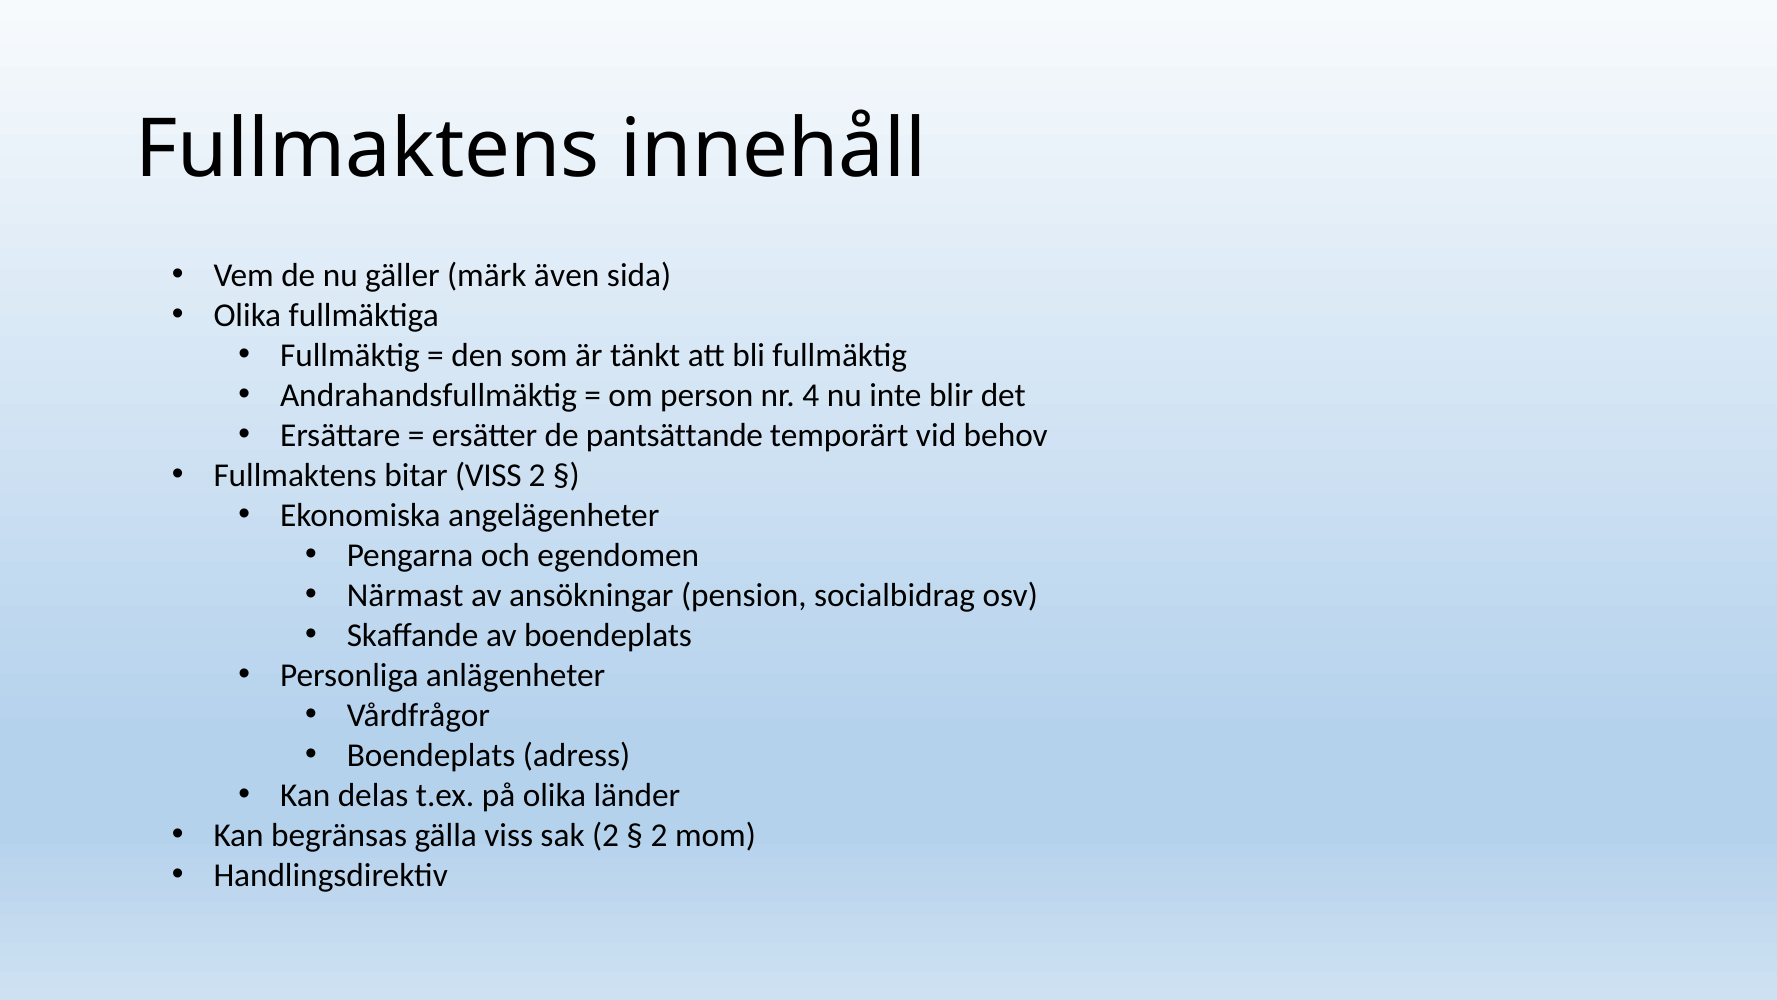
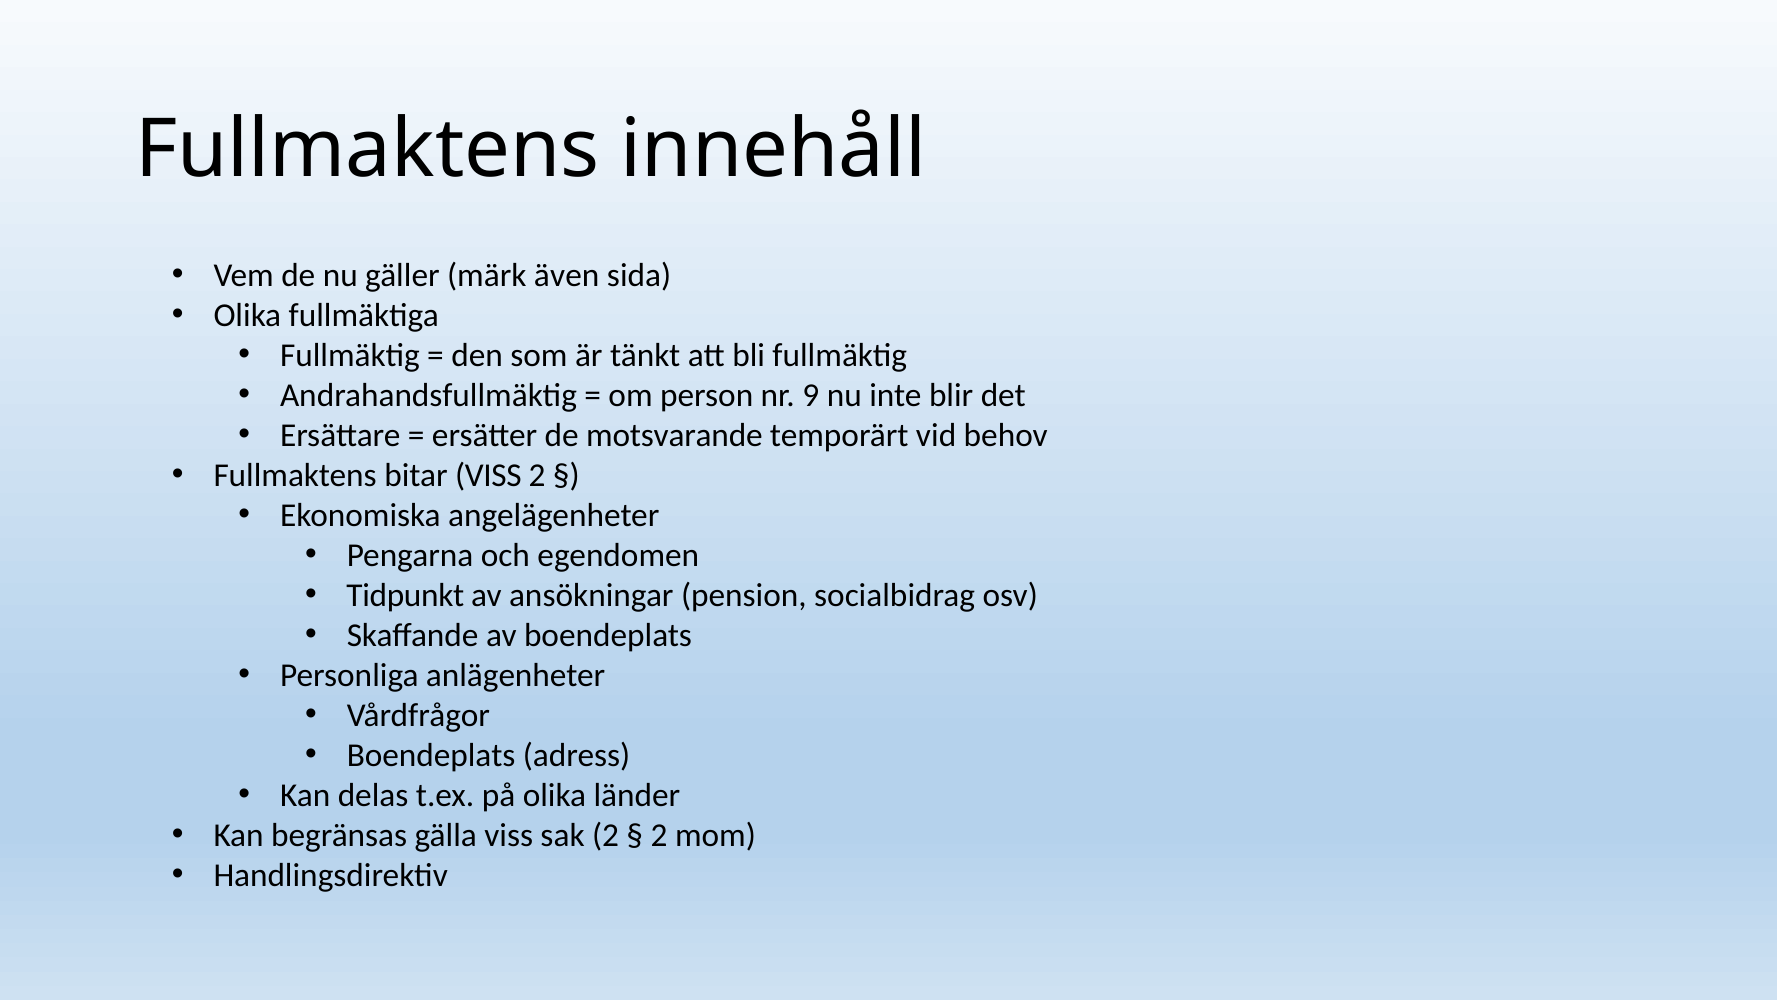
4: 4 -> 9 (811, 395)
pantsättande: pantsättande -> motsvarande (674, 435)
Närmast: Närmast -> Tidpunkt (405, 595)
